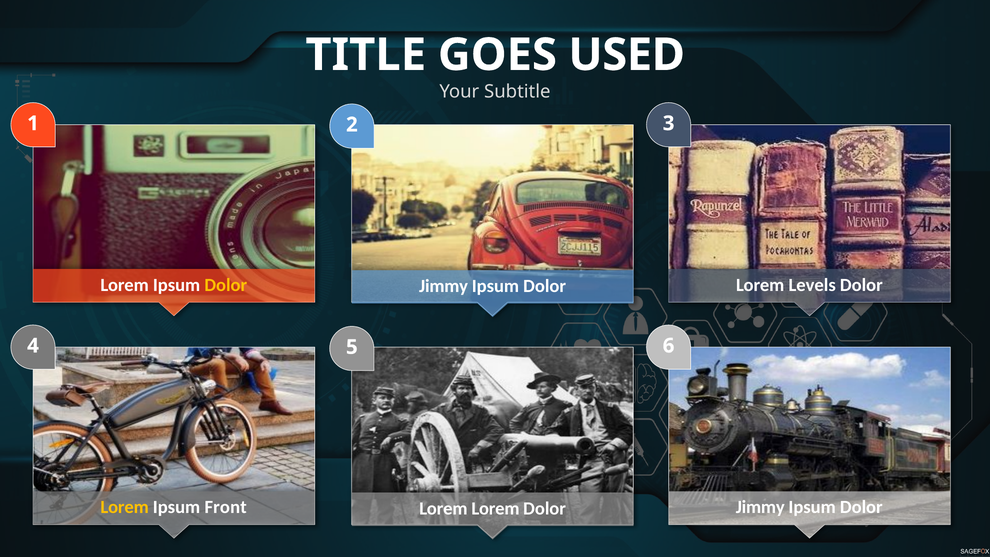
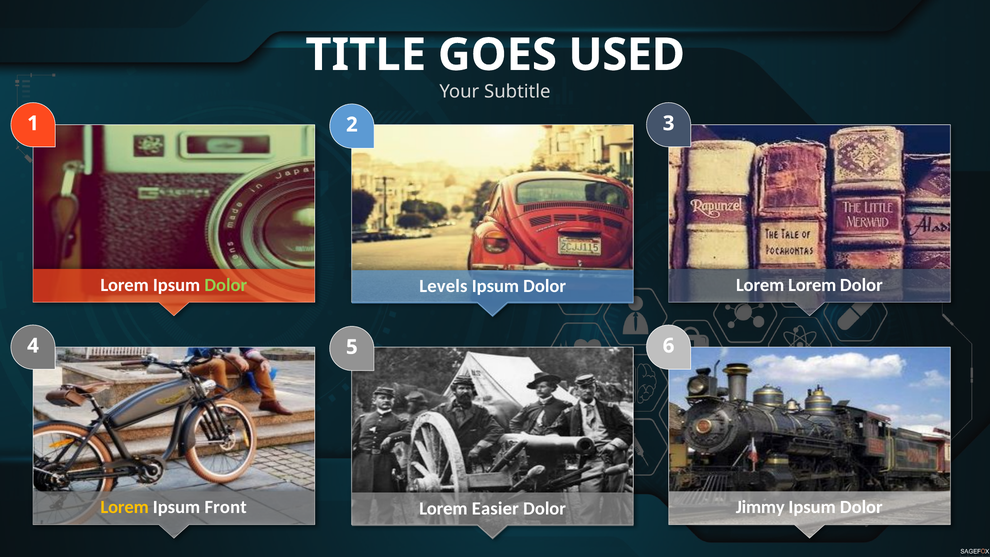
Dolor colour: yellow -> light green (226, 285)
Lorem Levels: Levels -> Lorem (812, 285)
Jimmy: Jimmy -> Levels (443, 286)
Lorem Lorem: Lorem -> Easier (495, 509)
